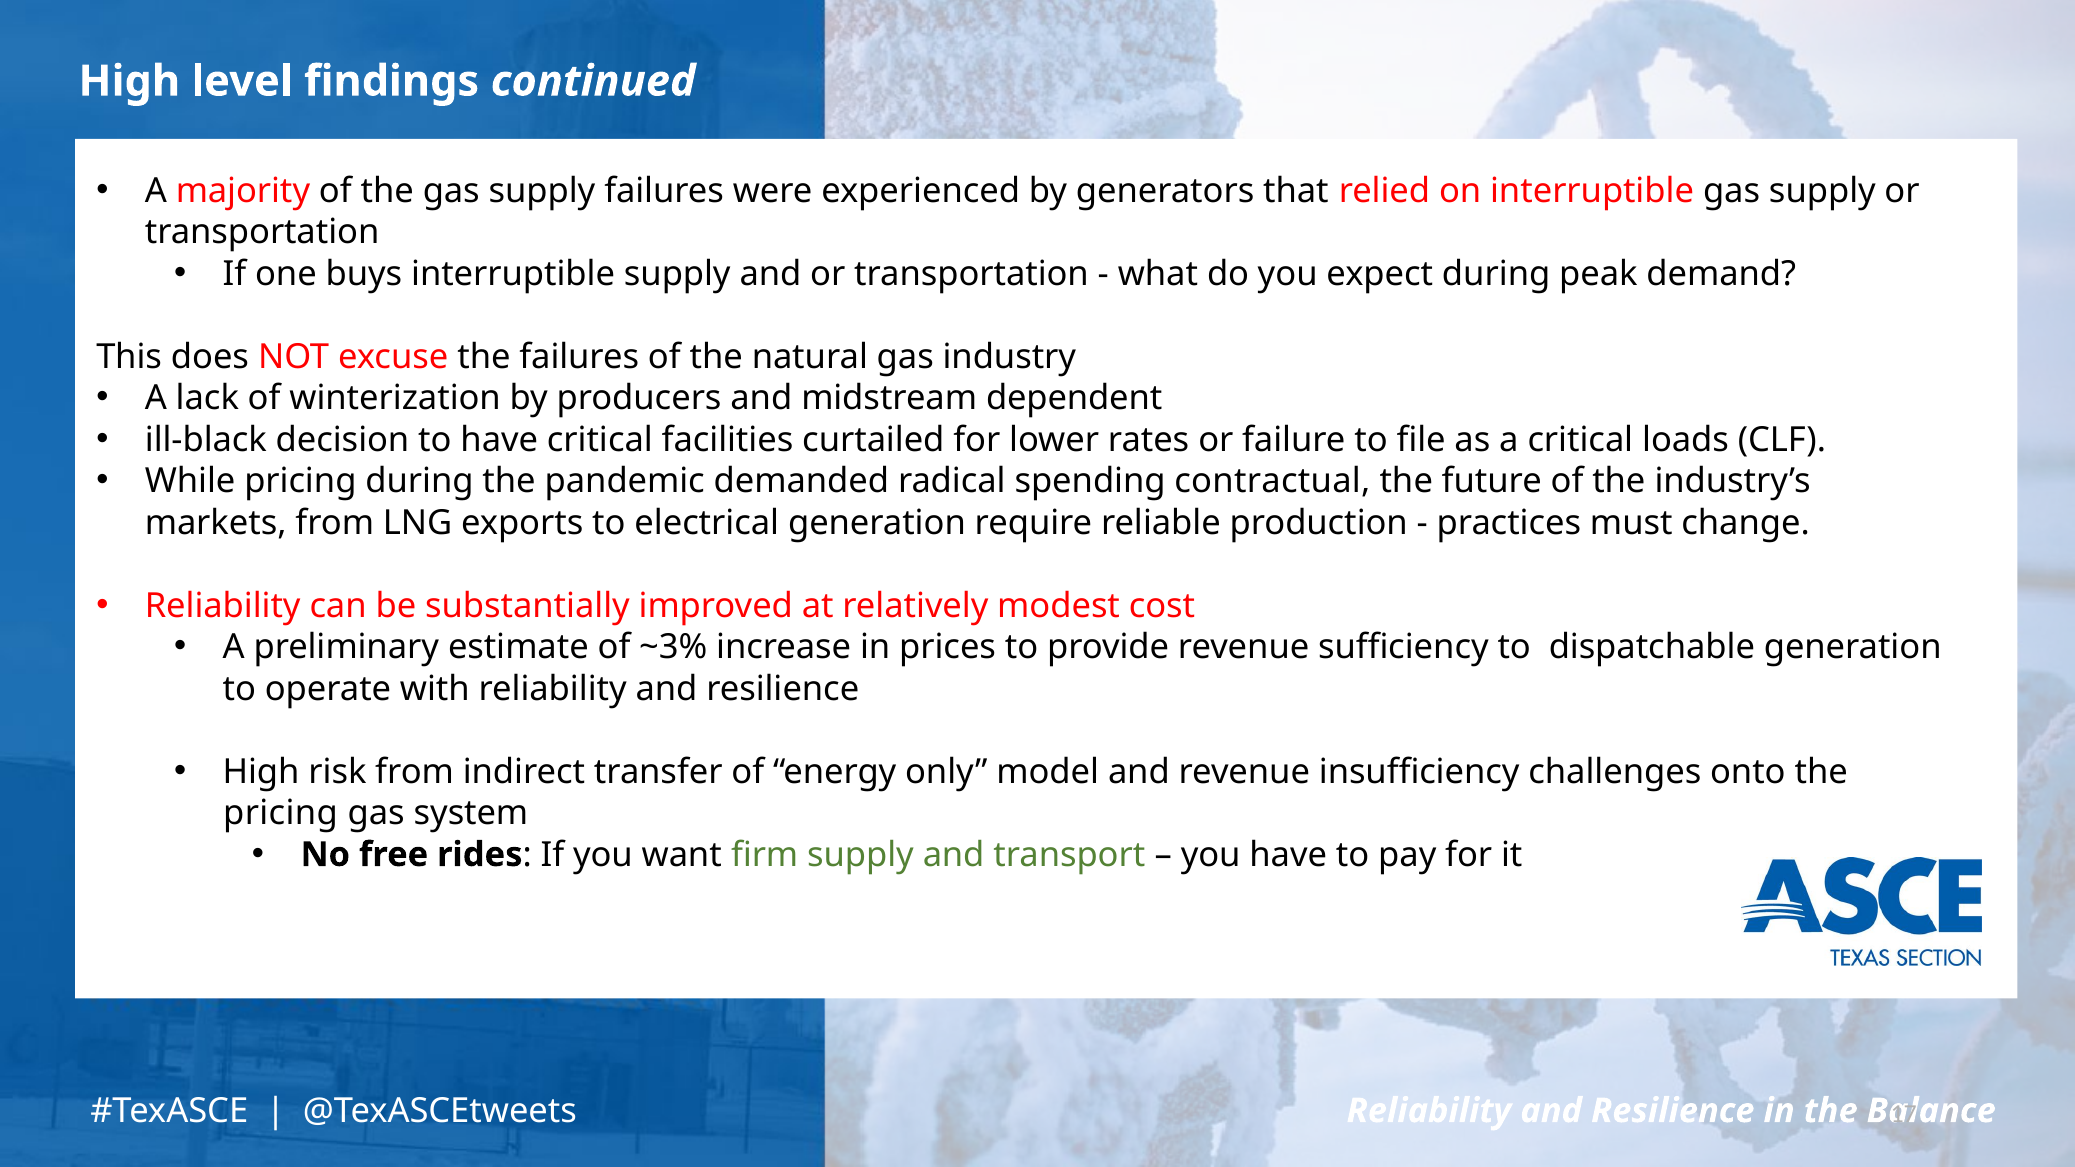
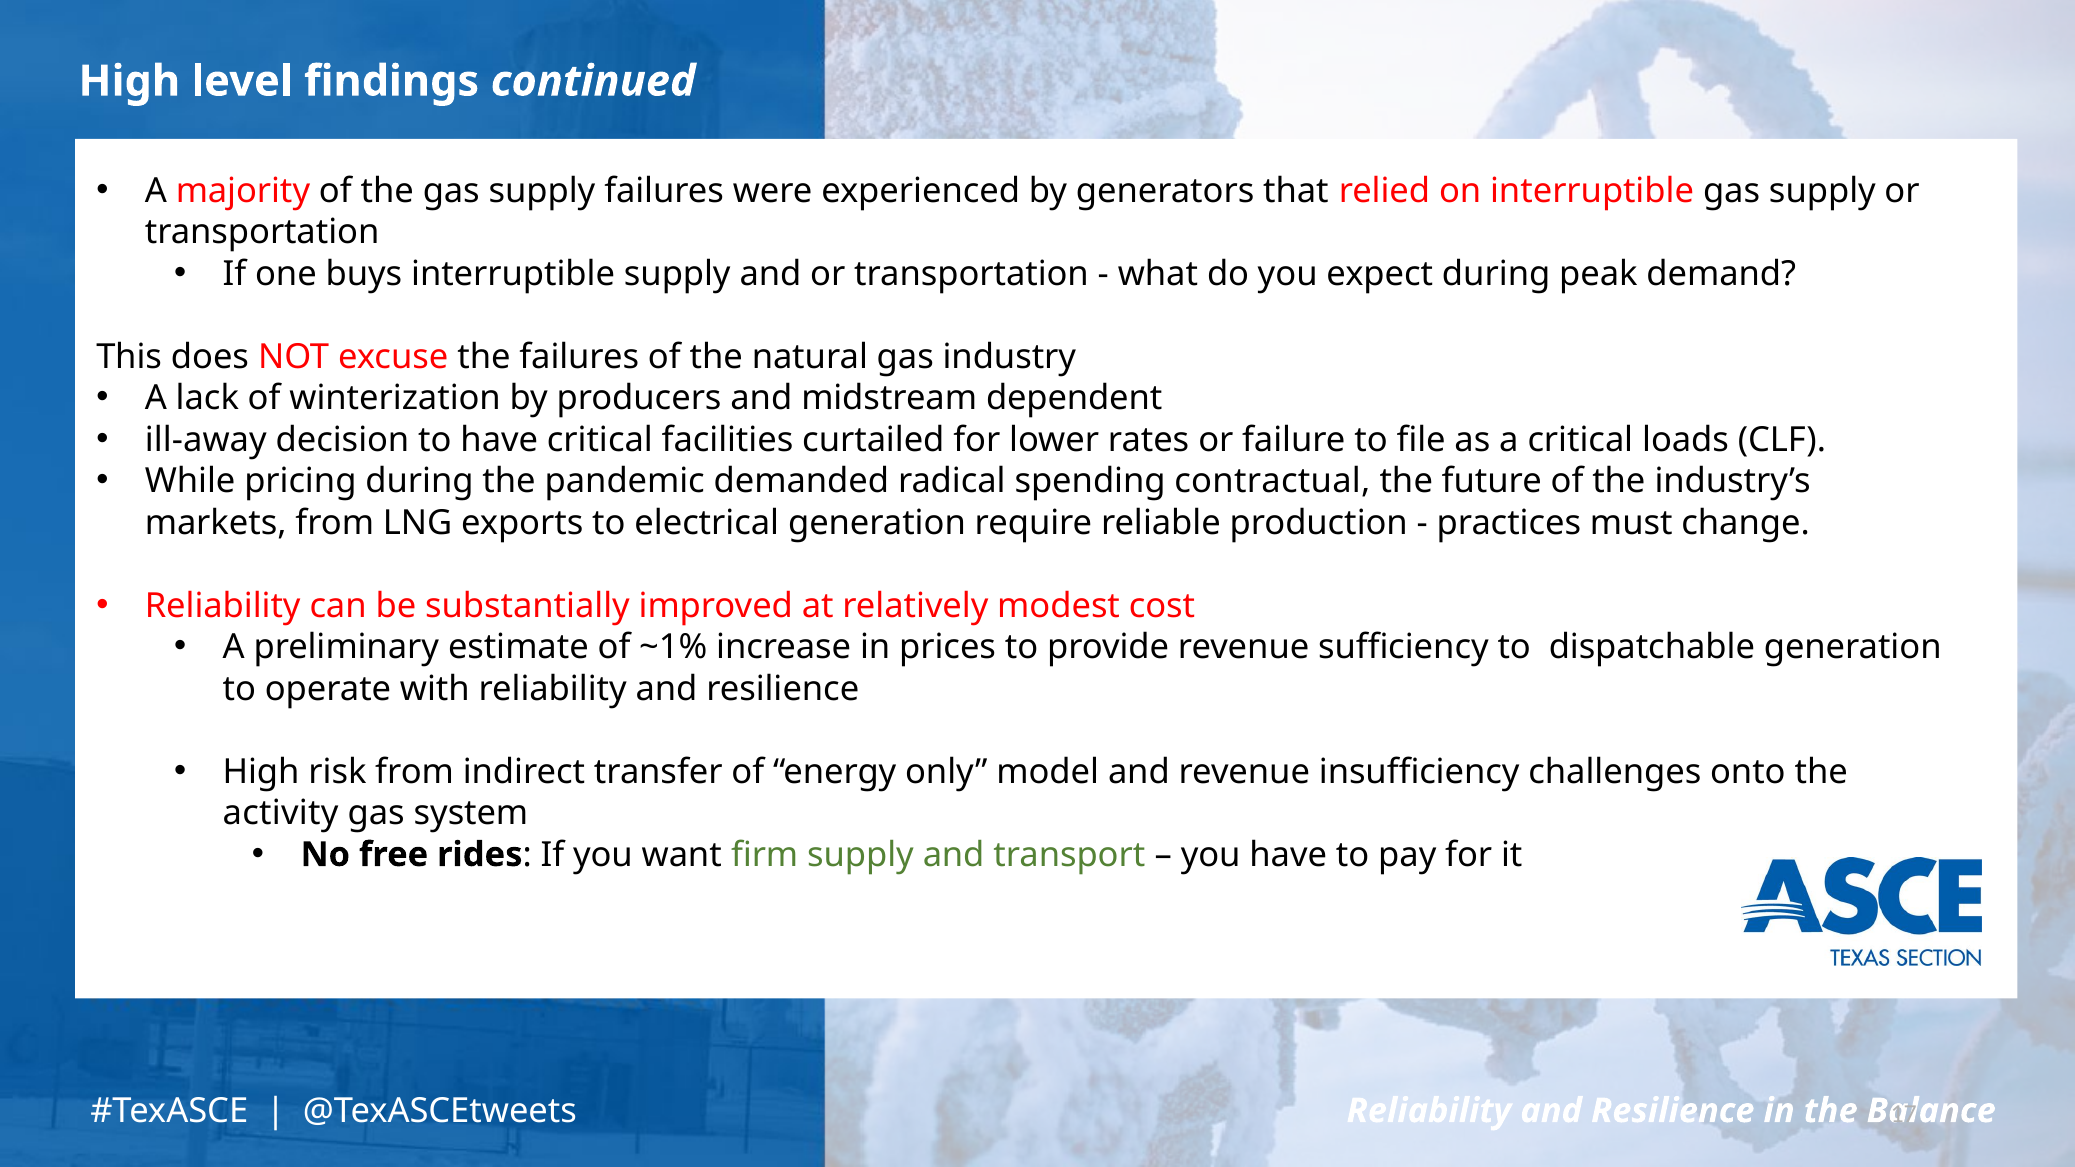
ill-black: ill-black -> ill-away (206, 440)
~3%: ~3% -> ~1% (673, 647)
pricing: pricing -> activity (281, 813)
